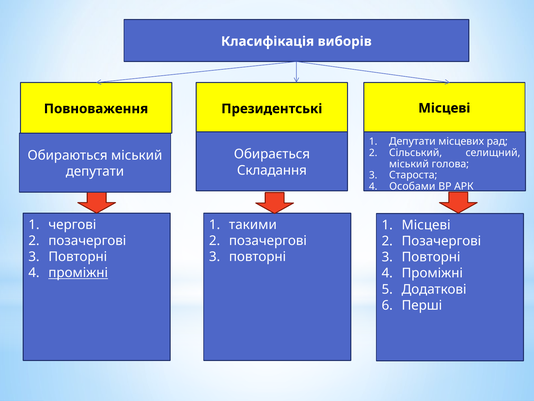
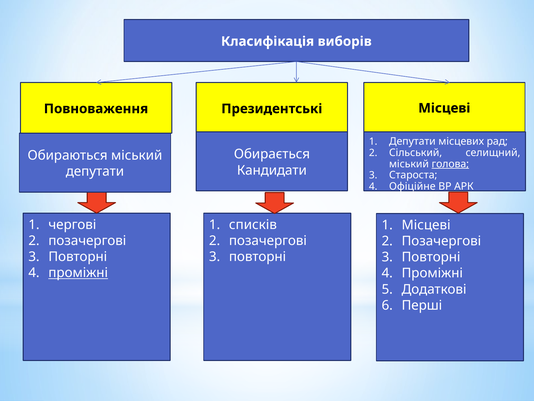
голова underline: none -> present (450, 164)
Складання: Складання -> Кандидати (272, 170)
Особами: Особами -> Офіційне (412, 186)
такими: такими -> списків (253, 224)
